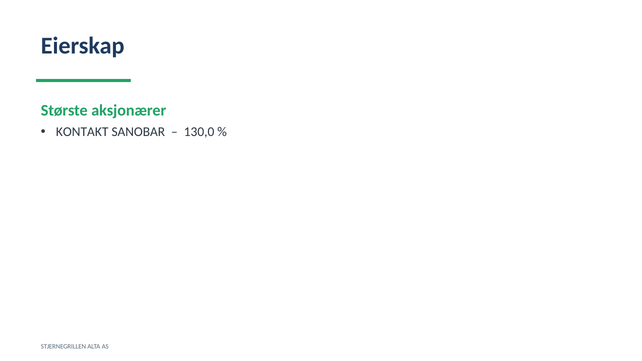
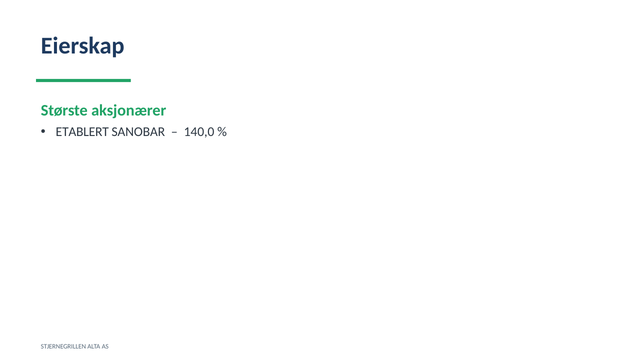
KONTAKT: KONTAKT -> ETABLERT (82, 132)
130,0: 130,0 -> 140,0 (199, 132)
